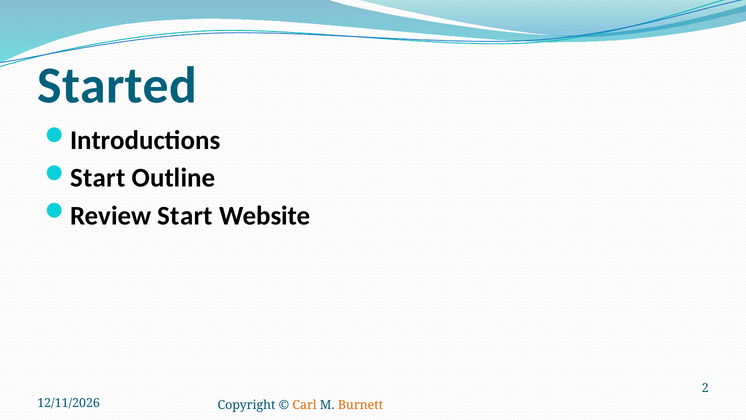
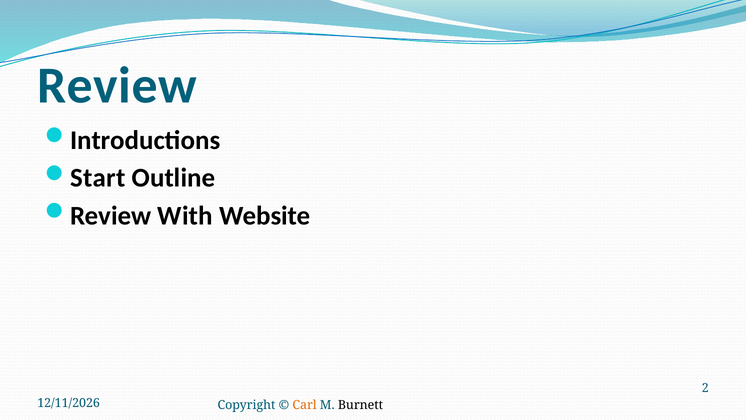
Started: Started -> Review (117, 86)
Review Start: Start -> With (185, 215)
Burnett colour: orange -> black (360, 405)
